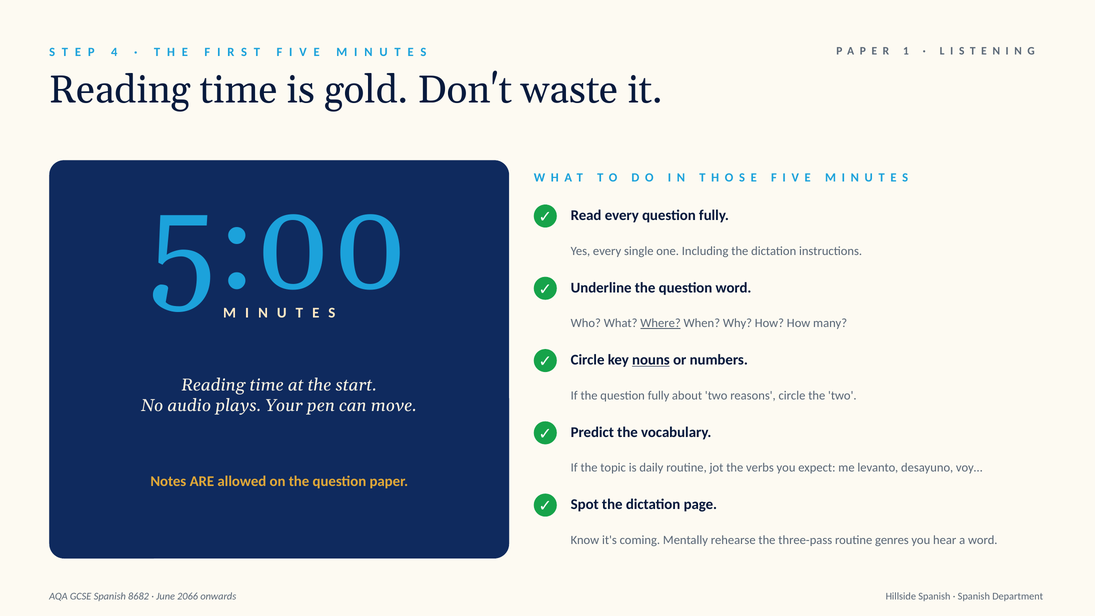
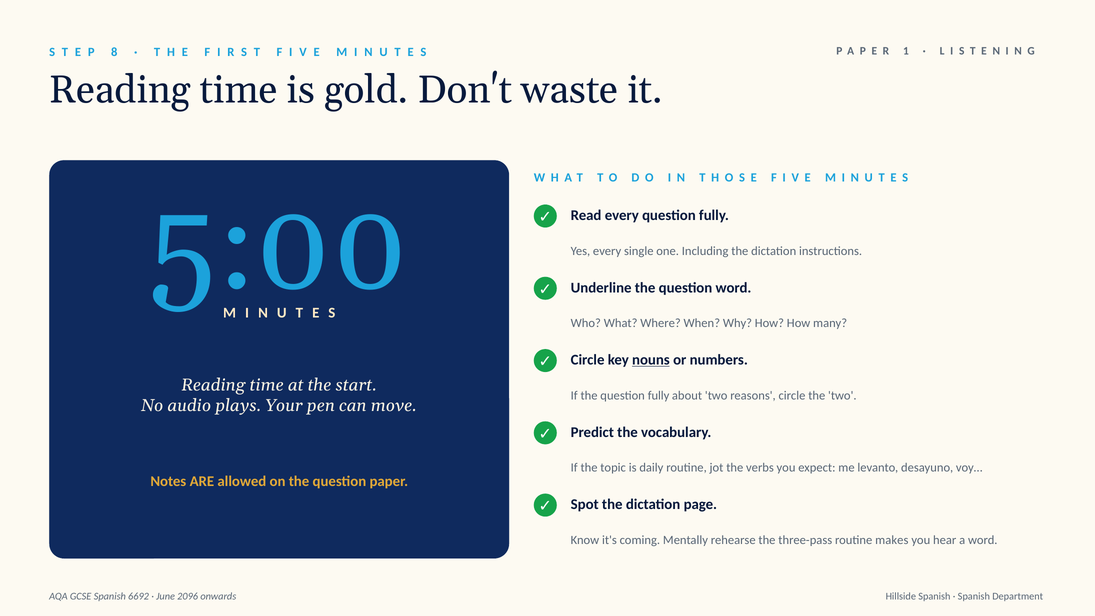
4: 4 -> 8 (114, 52)
Where underline: present -> none (661, 323)
genres: genres -> makes (892, 540)
8682: 8682 -> 6692 (139, 596)
2066: 2066 -> 2096 (188, 596)
